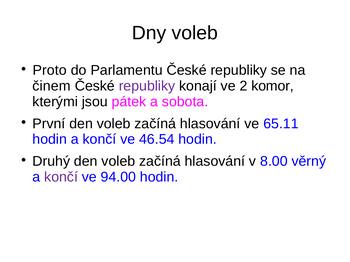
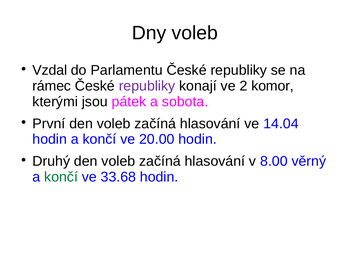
Proto: Proto -> Vzdal (50, 70)
činem: činem -> rámec (52, 86)
65.11: 65.11 -> 14.04 (281, 124)
46.54: 46.54 -> 20.00 (157, 140)
končí colour: purple -> green (61, 177)
94.00: 94.00 -> 33.68 (118, 177)
